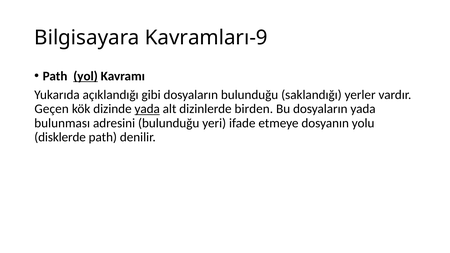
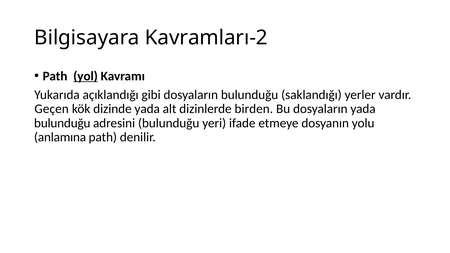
Kavramları-9: Kavramları-9 -> Kavramları-2 (206, 38)
yada underline: present -> none (147, 109)
bulunması: bulunması -> bulunduğu (62, 123)
disklerde: disklerde -> anlamına (60, 137)
